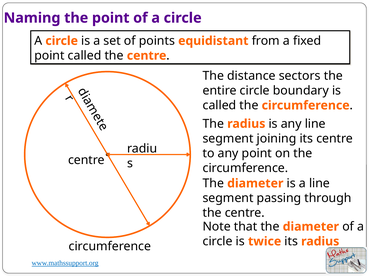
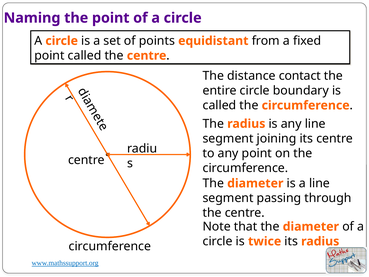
sectors: sectors -> contact (300, 76)
